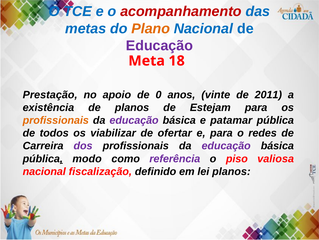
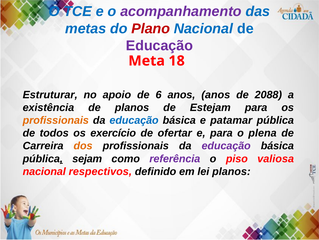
acompanhamento colour: red -> purple (181, 11)
Plano colour: orange -> red (151, 28)
Prestação: Prestação -> Estruturar (50, 94)
0: 0 -> 6 (159, 94)
anos vinte: vinte -> anos (216, 94)
2011: 2011 -> 2088 (268, 94)
educação colour: purple -> blue (134, 120)
viabilizar: viabilizar -> exercício (113, 133)
redes: redes -> plena (263, 133)
dos colour: purple -> orange (83, 145)
modo: modo -> sejam (87, 158)
fiscalização: fiscalização -> respectivos (100, 171)
